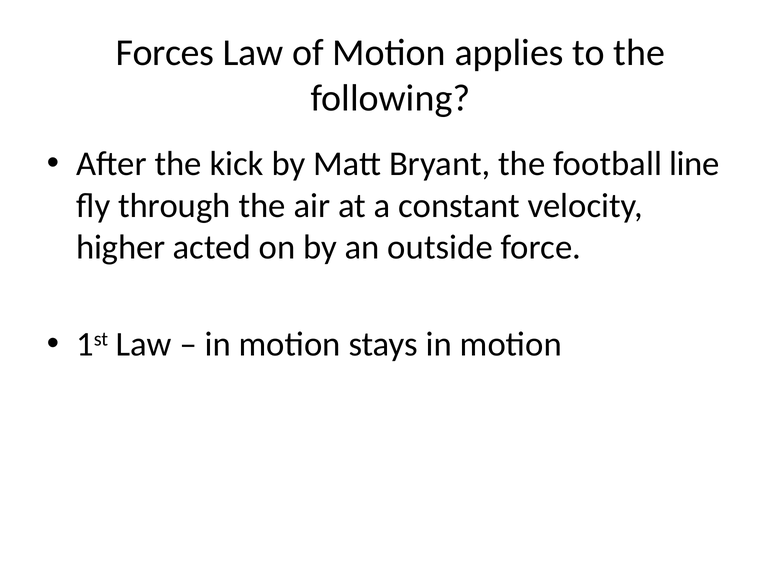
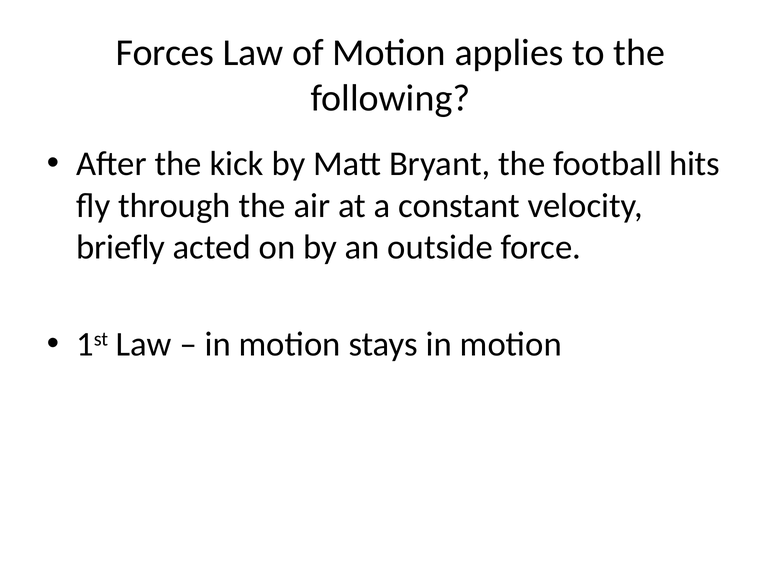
line: line -> hits (694, 164)
higher: higher -> briefly (121, 247)
